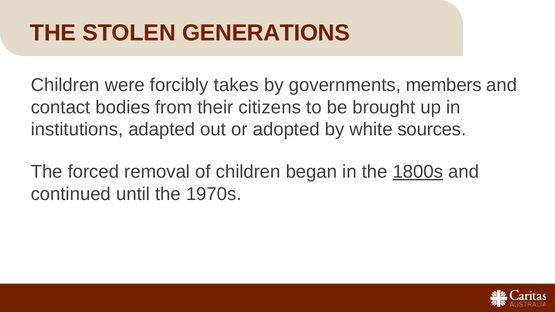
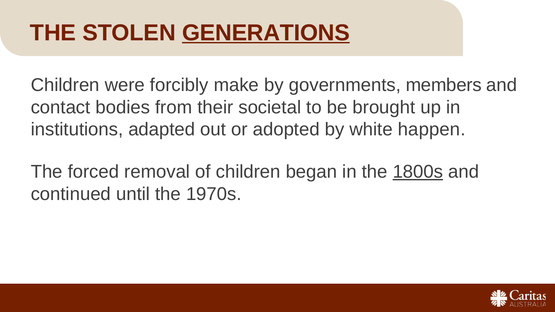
GENERATIONS underline: none -> present (266, 33)
takes: takes -> make (236, 85)
citizens: citizens -> societal (270, 107)
sources: sources -> happen (432, 130)
